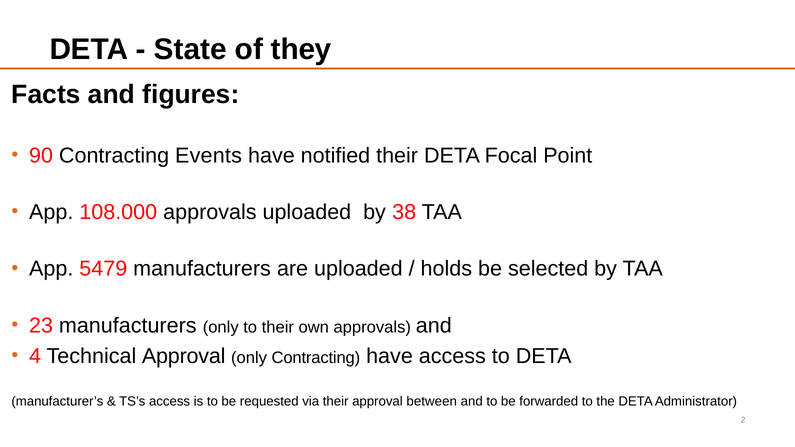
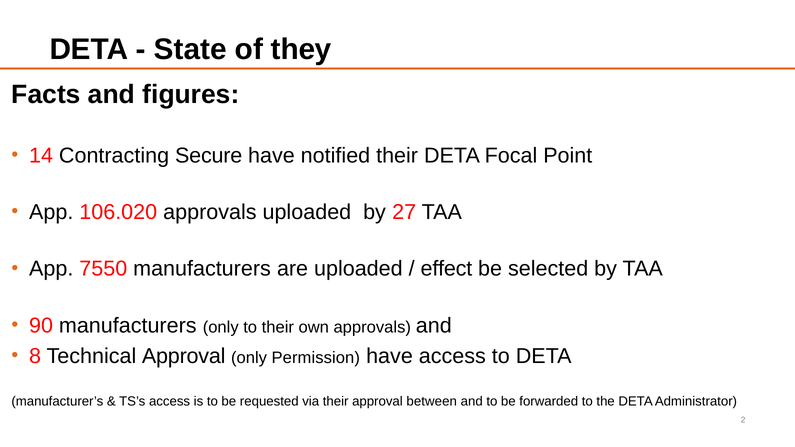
90: 90 -> 14 (41, 156)
Events: Events -> Secure (209, 156)
108.000: 108.000 -> 106.020 (118, 212)
38: 38 -> 27 (404, 212)
5479: 5479 -> 7550 (103, 269)
holds: holds -> effect (446, 269)
23: 23 -> 90 (41, 326)
4: 4 -> 8 (35, 356)
only Contracting: Contracting -> Permission (316, 358)
